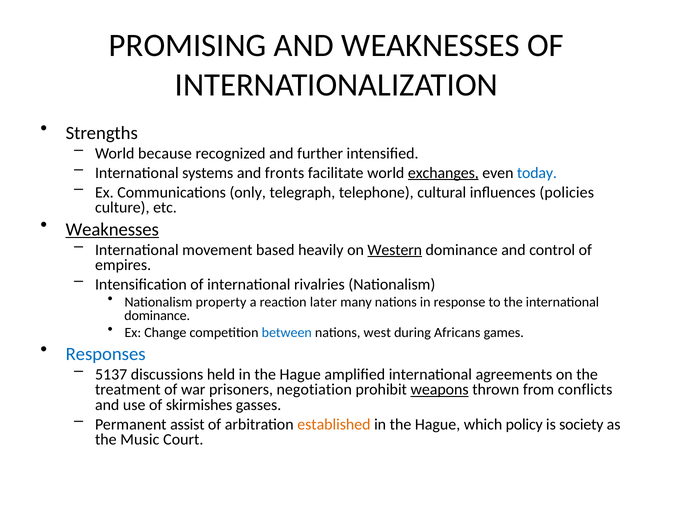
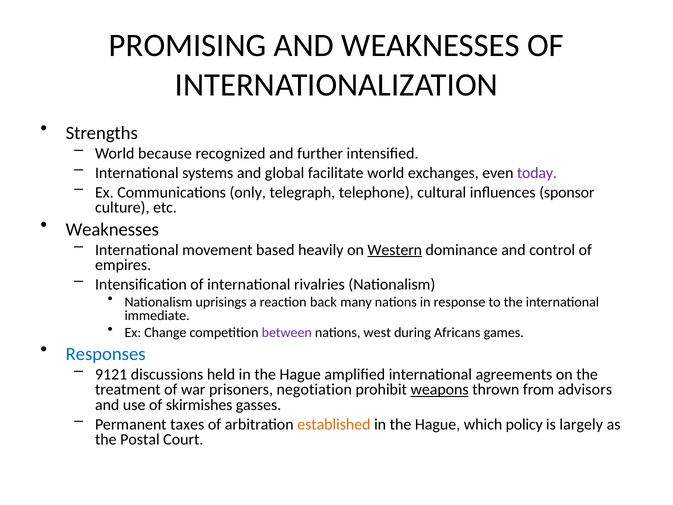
fronts: fronts -> global (285, 173)
exchanges underline: present -> none (443, 173)
today colour: blue -> purple (537, 173)
policies: policies -> sponsor (567, 192)
Weaknesses underline: present -> none (112, 229)
property: property -> uprisings (221, 302)
later: later -> back (323, 302)
dominance: dominance -> immediate (157, 315)
between colour: blue -> purple (287, 333)
5137: 5137 -> 9121 (111, 374)
conflicts: conflicts -> advisors (585, 389)
assist: assist -> taxes (187, 424)
society: society -> largely (581, 424)
Music: Music -> Postal (140, 439)
